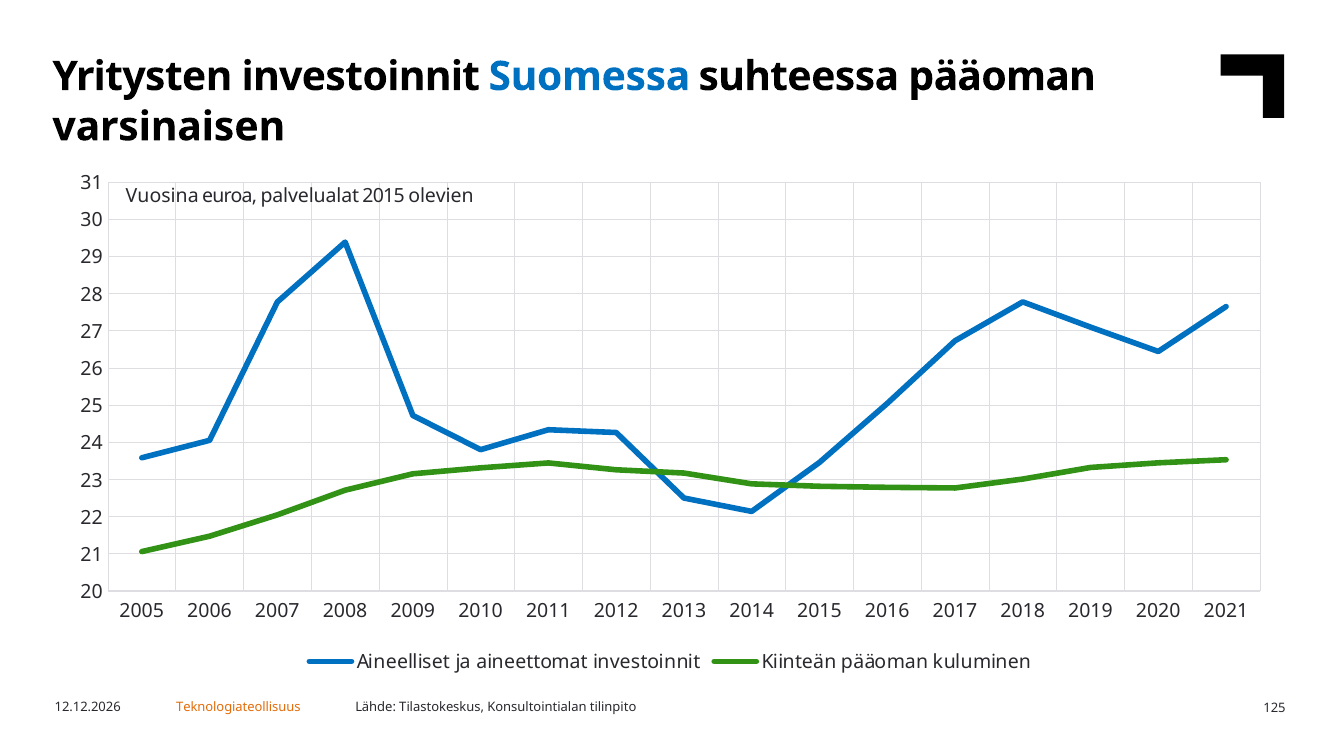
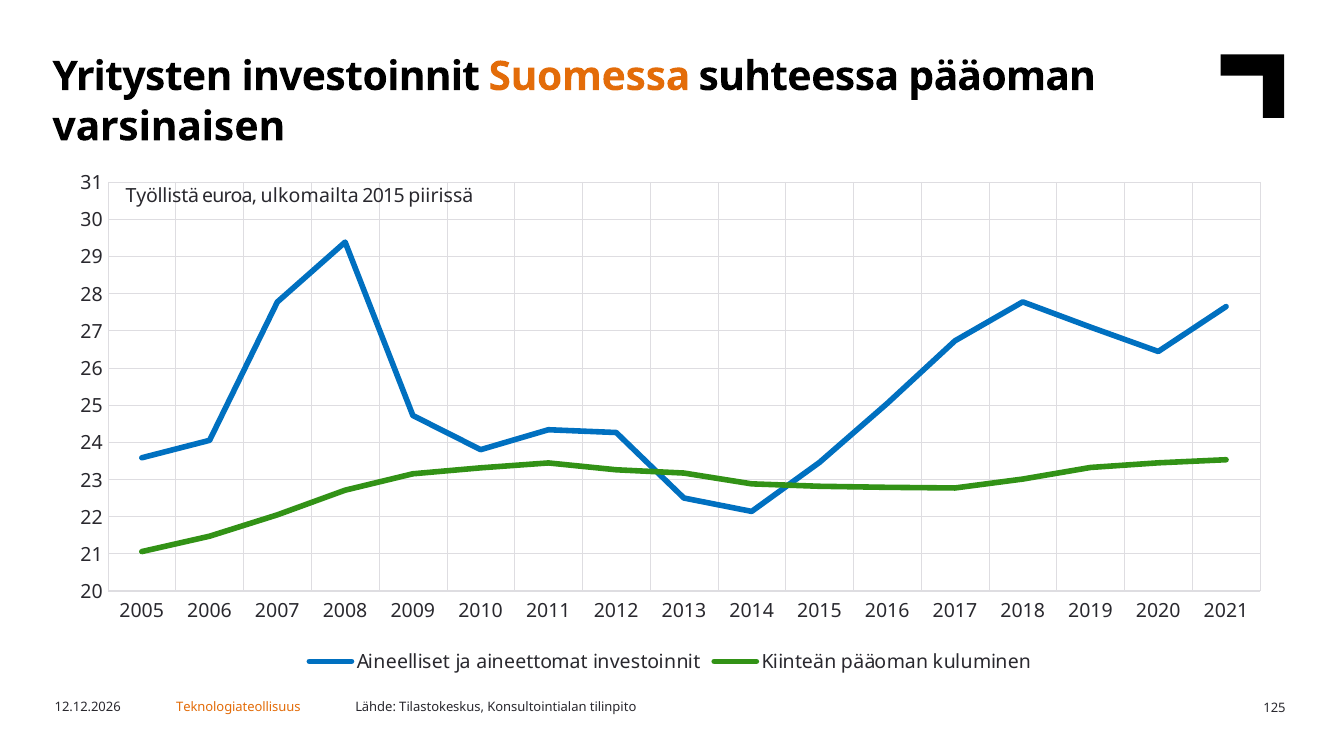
Suomessa colour: blue -> orange (589, 77)
Vuosina: Vuosina -> Työllistä (162, 196)
palvelualat: palvelualat -> ulkomailta (310, 196)
olevien: olevien -> piirissä (441, 196)
